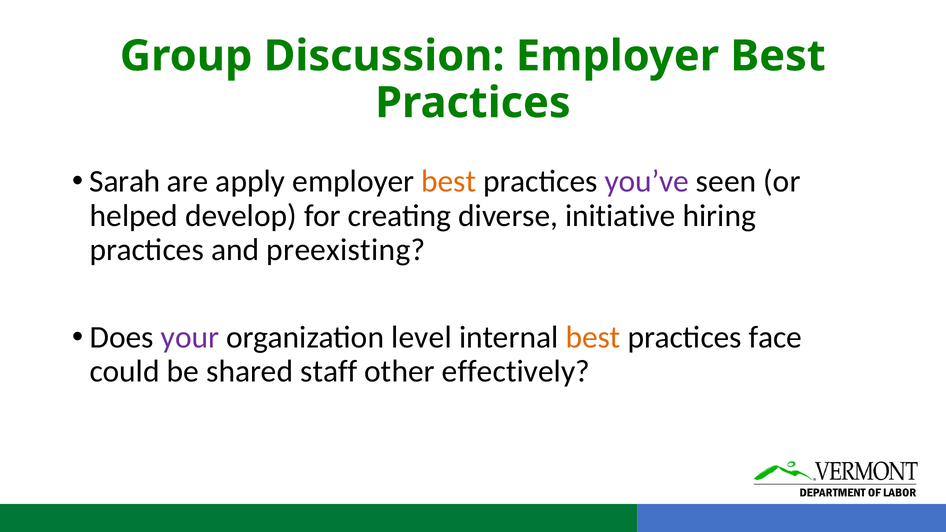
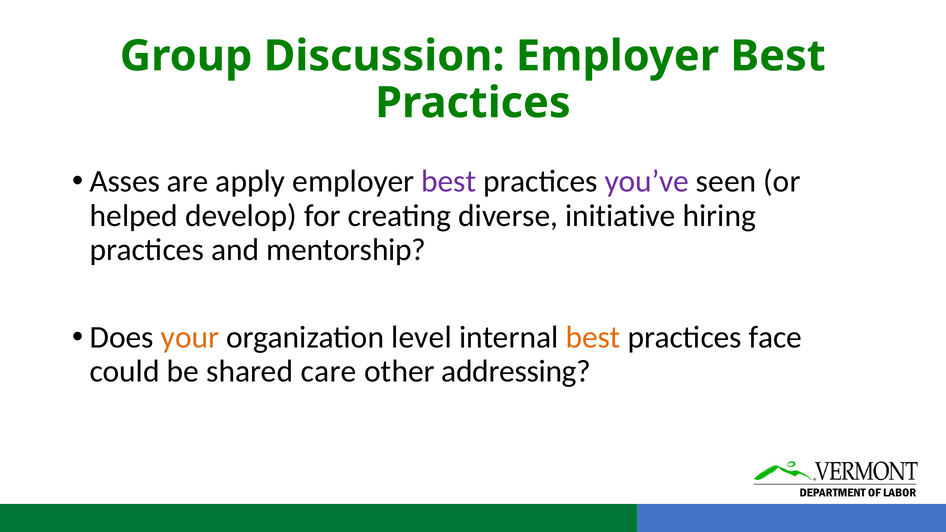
Sarah: Sarah -> Asses (125, 182)
best colour: orange -> purple (449, 182)
preexisting: preexisting -> mentorship (346, 250)
your colour: purple -> orange (190, 338)
staff: staff -> care (329, 372)
effectively: effectively -> addressing (516, 372)
